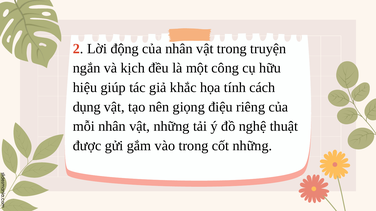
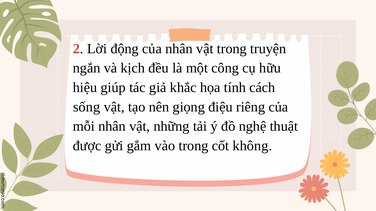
dụng: dụng -> sống (87, 107)
cốt những: những -> không (252, 146)
